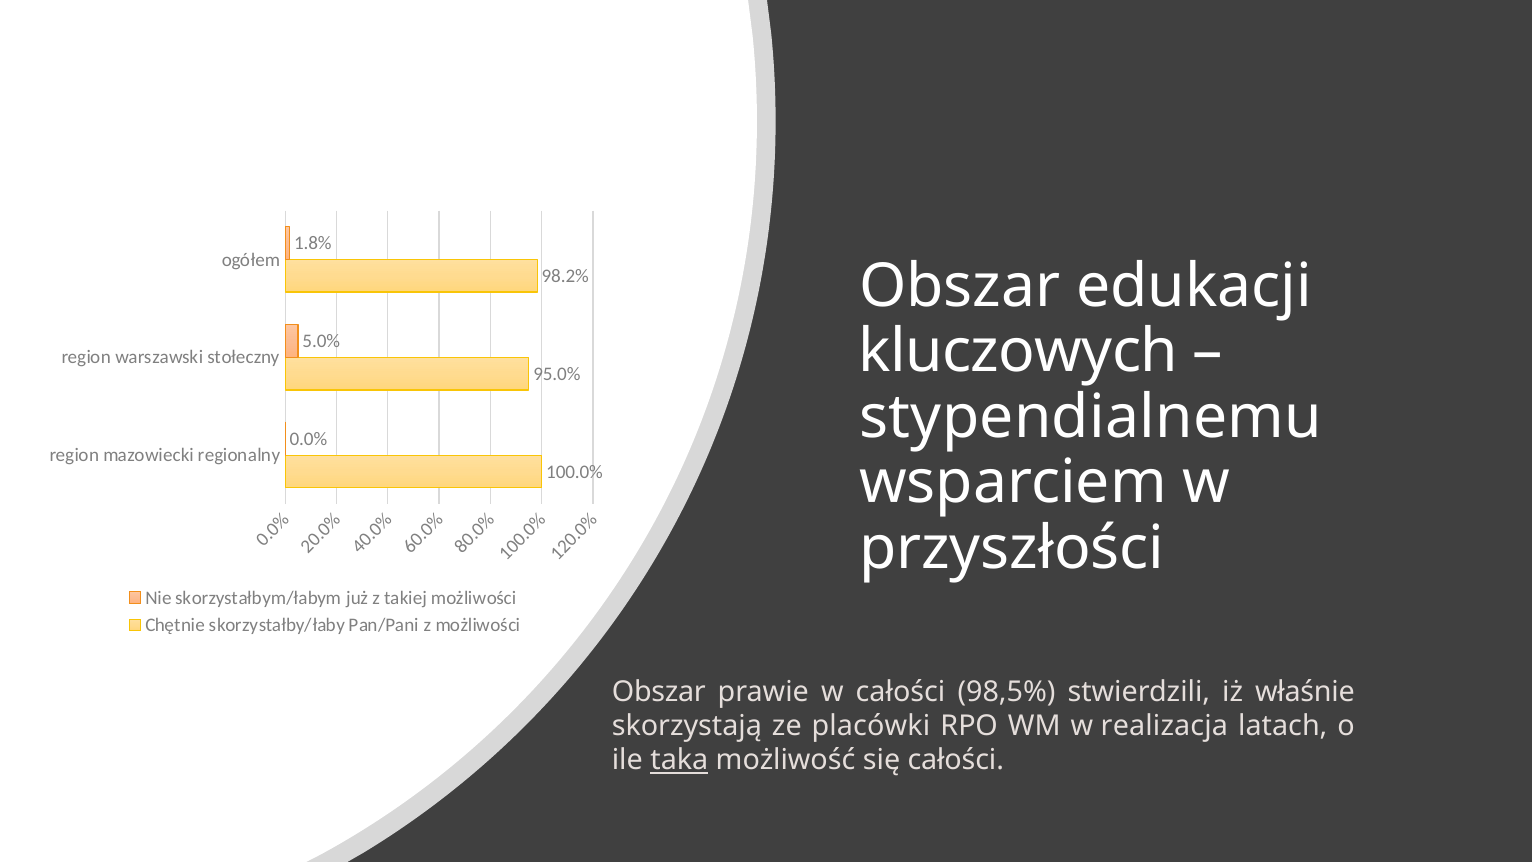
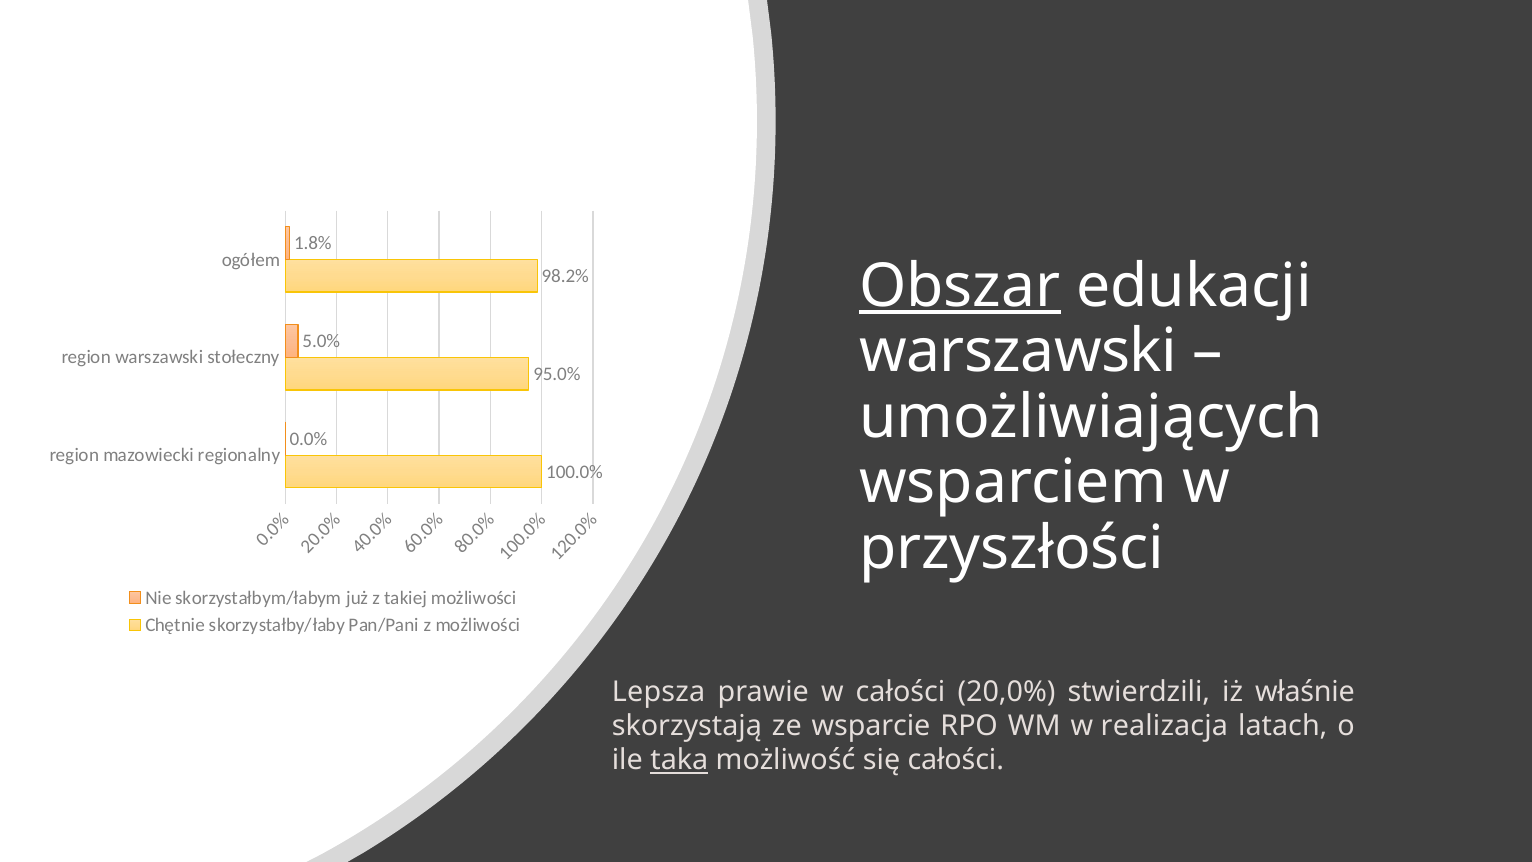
Obszar underline: none -> present (960, 286)
kluczowych: kluczowych -> warszawski (1018, 352)
stypendialnemu: stypendialnemu -> umożliwiających (1091, 417)
Obszar: Obszar -> Lepsza (659, 691)
98,5%: 98,5% -> 20,0% (1006, 691)
placówki: placówki -> wsparcie (871, 726)
